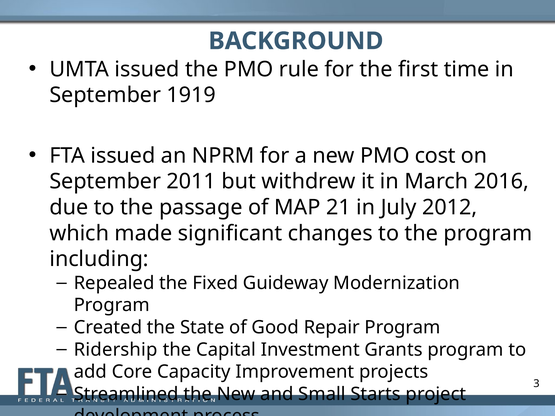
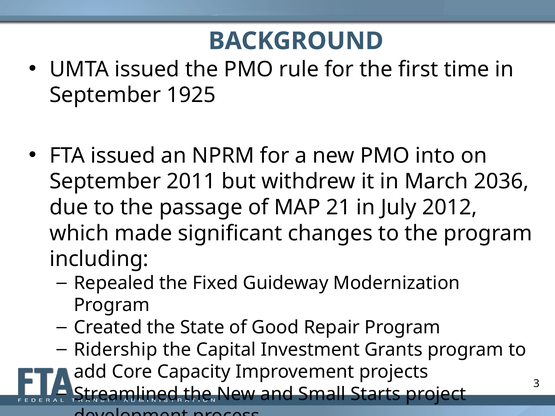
1919: 1919 -> 1925 (191, 95)
cost: cost -> into (435, 156)
2016: 2016 -> 2036 (501, 182)
